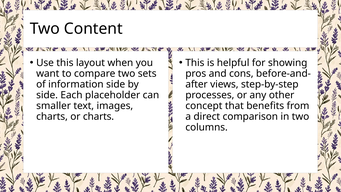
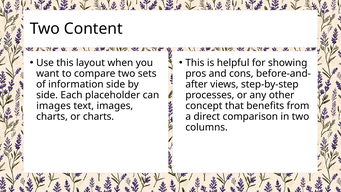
smaller: smaller -> images (54, 106)
